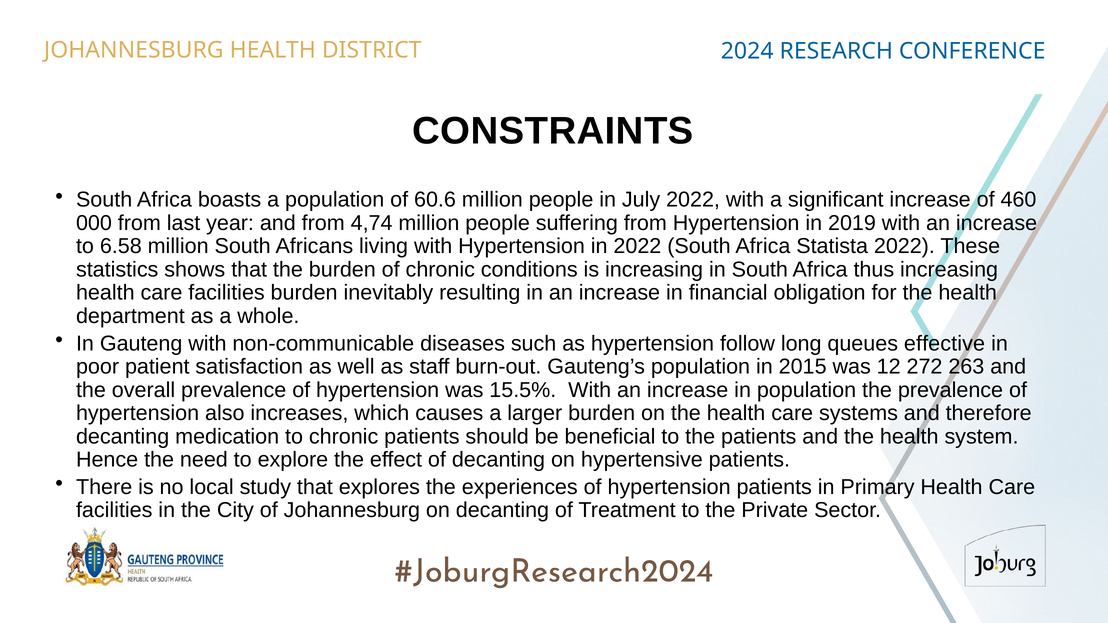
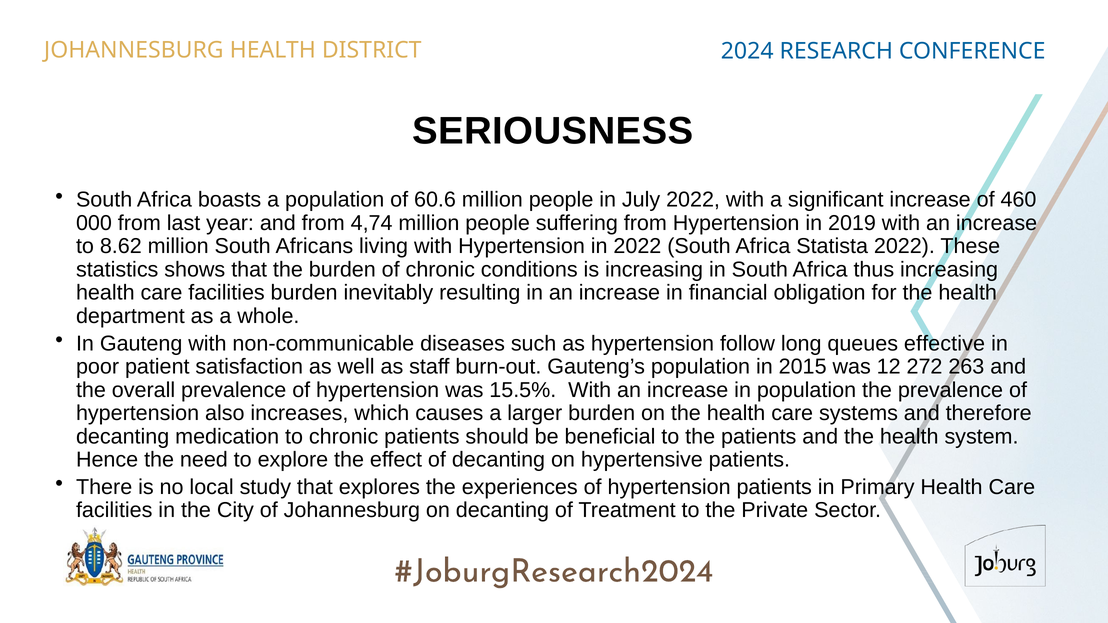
CONSTRAINTS: CONSTRAINTS -> SERIOUSNESS (553, 131)
6.58: 6.58 -> 8.62 (121, 246)
